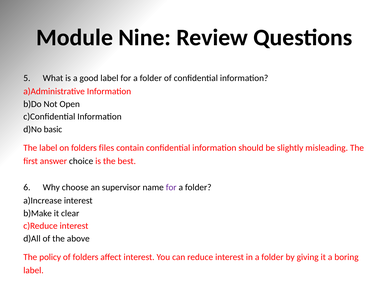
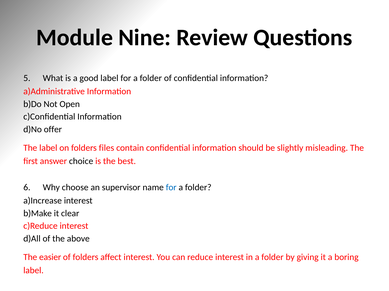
basic: basic -> offer (53, 130)
for colour: purple -> blue (171, 188)
policy: policy -> easier (50, 258)
